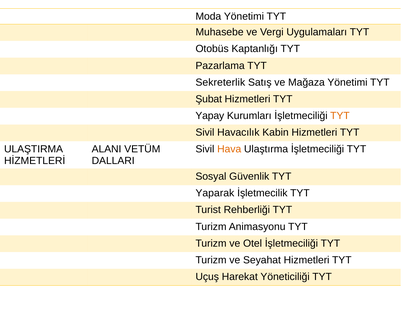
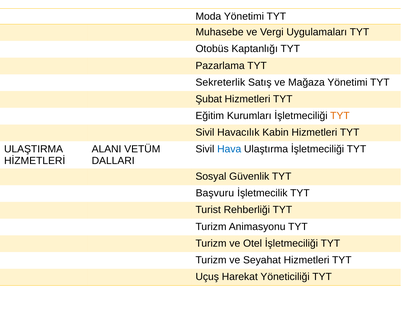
Yapay: Yapay -> Eğitim (210, 116)
Hava colour: orange -> blue (229, 149)
Yaparak: Yaparak -> Başvuru (215, 193)
